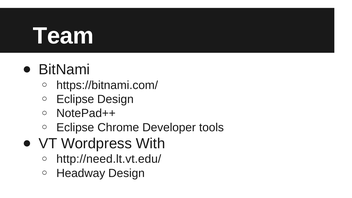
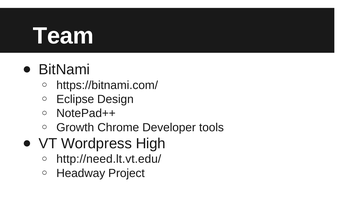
Eclipse: Eclipse -> Growth (75, 127)
With: With -> High (151, 143)
Headway Design: Design -> Project (126, 173)
